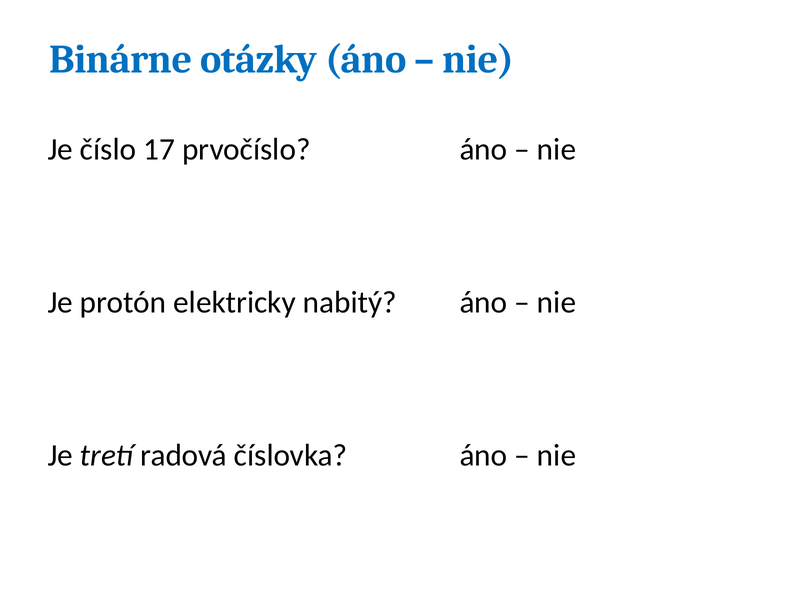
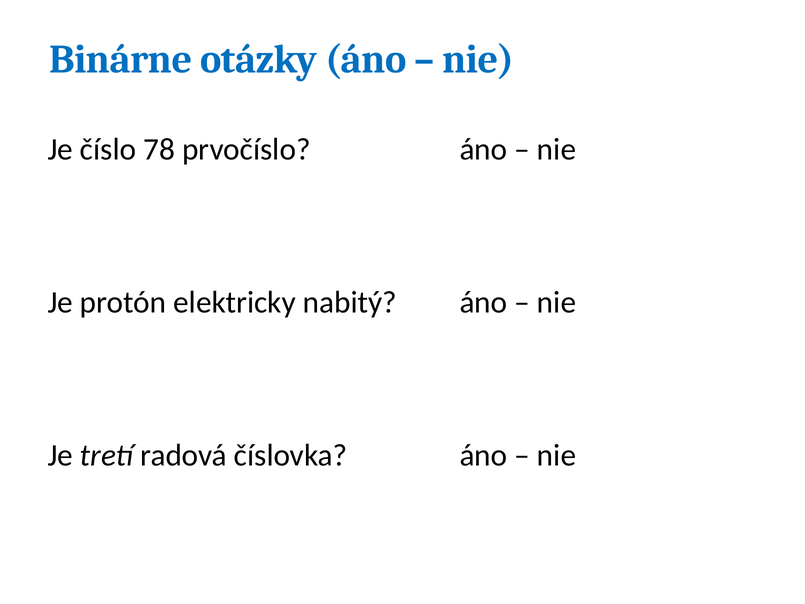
17: 17 -> 78 (159, 149)
